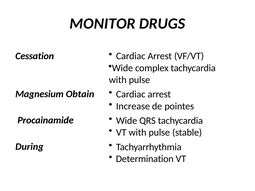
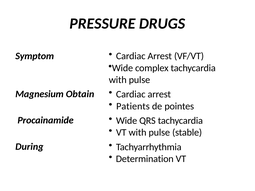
MONITOR: MONITOR -> PRESSURE (103, 24)
Cessation: Cessation -> Symptom (35, 56)
Increase: Increase -> Patients (133, 106)
